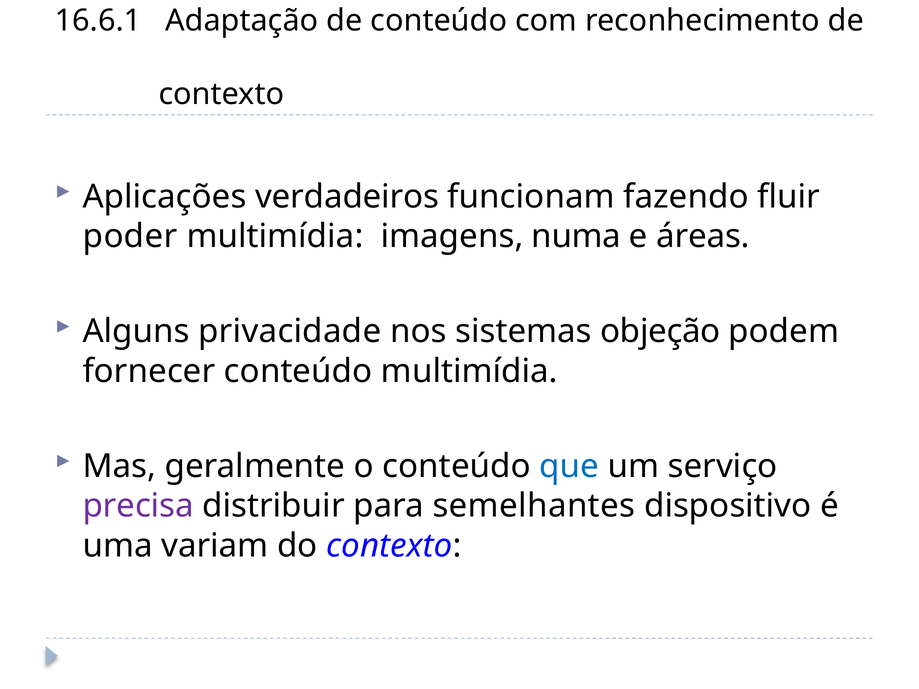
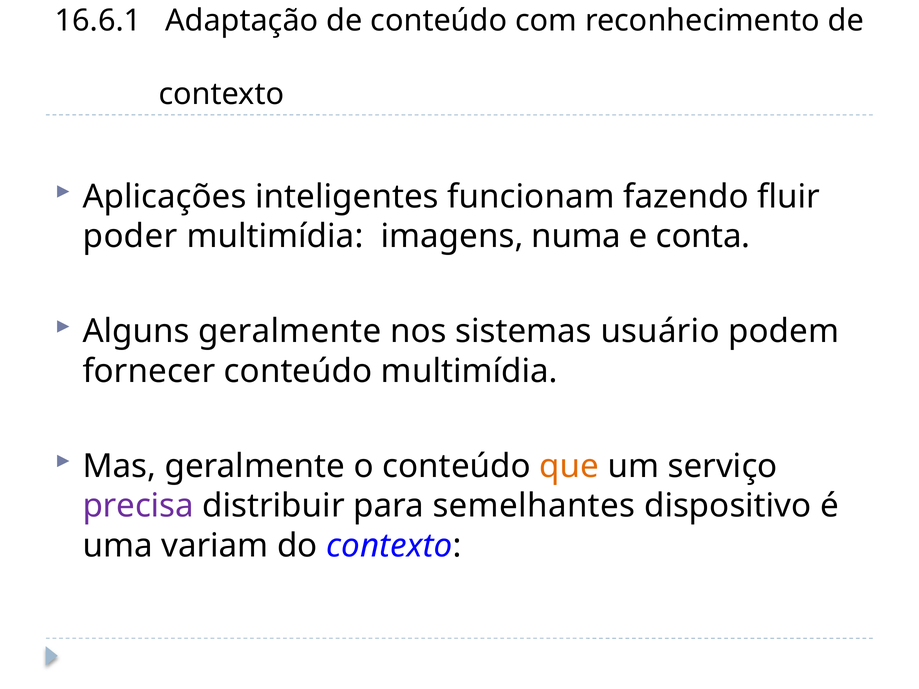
verdadeiros: verdadeiros -> inteligentes (347, 197)
áreas: áreas -> conta (703, 237)
Alguns privacidade: privacidade -> geralmente (290, 332)
objeção: objeção -> usuário (660, 332)
que colour: blue -> orange (569, 466)
